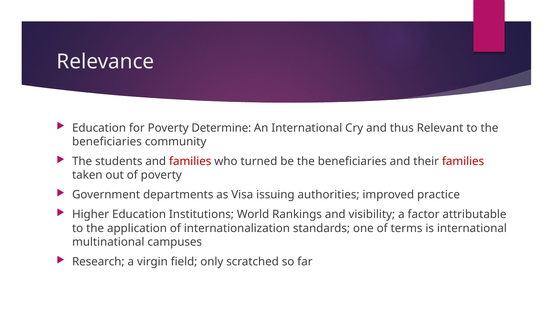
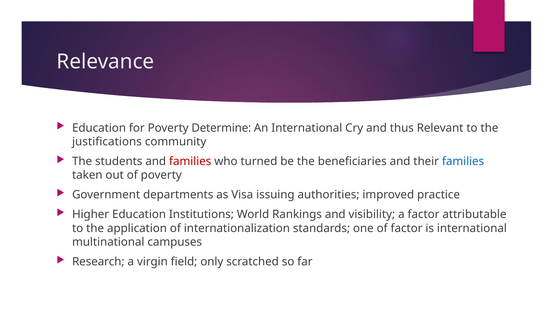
beneficiaries: beneficiaries -> justifications (107, 142)
families colour: red -> blue (463, 161)
of terms: terms -> factor (407, 228)
